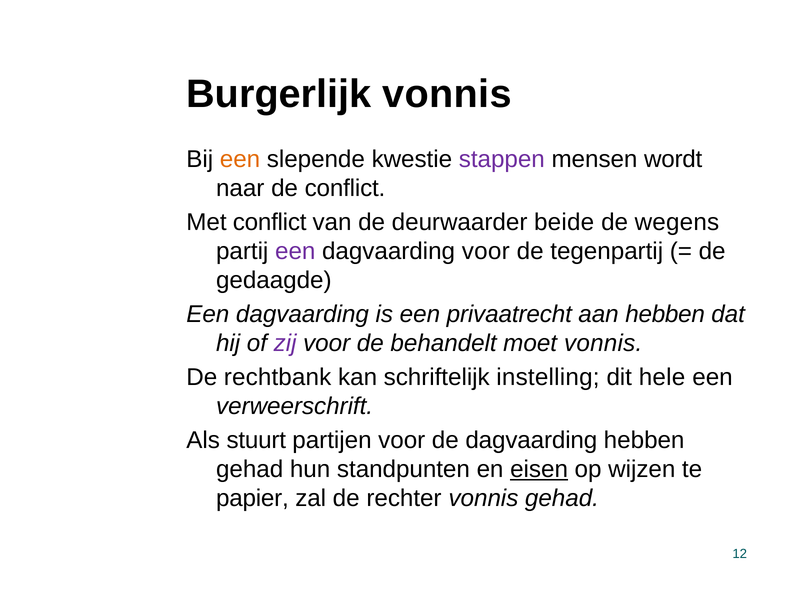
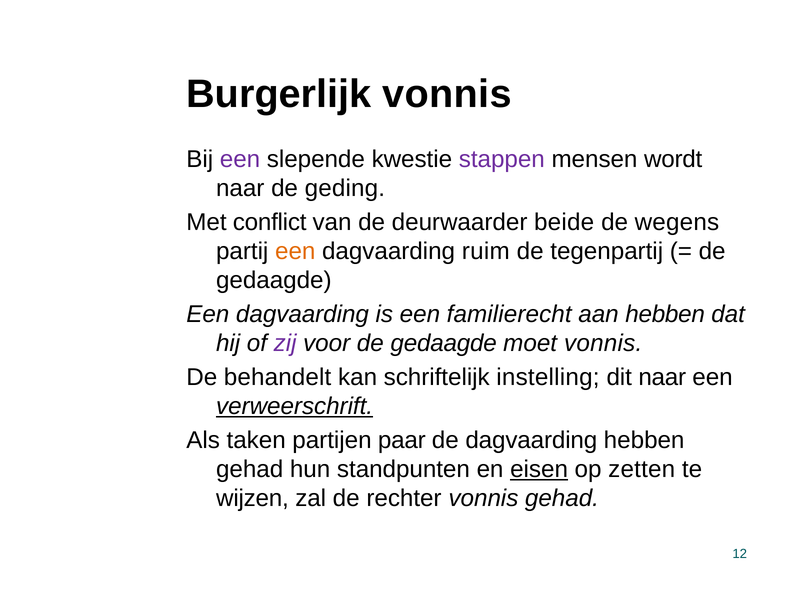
een colour: orange -> purple (240, 159)
de conflict: conflict -> geding (345, 188)
een colour: purple -> orange (295, 251)
dagvaarding voor: voor -> ruim (486, 251)
privaatrecht: privaatrecht -> familierecht (509, 314)
voor de behandelt: behandelt -> gedaagde (444, 343)
rechtbank: rechtbank -> behandelt (278, 377)
dit hele: hele -> naar (662, 377)
verweerschrift underline: none -> present (295, 406)
stuurt: stuurt -> taken (256, 440)
partijen voor: voor -> paar (402, 440)
wijzen: wijzen -> zetten (642, 469)
papier: papier -> wijzen (252, 498)
